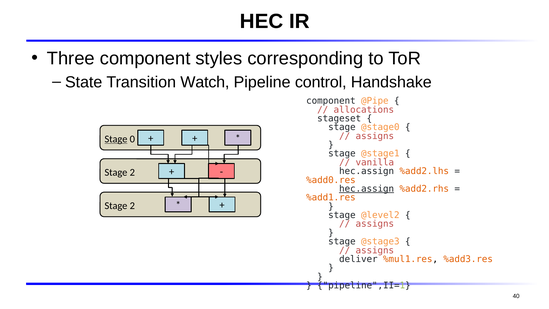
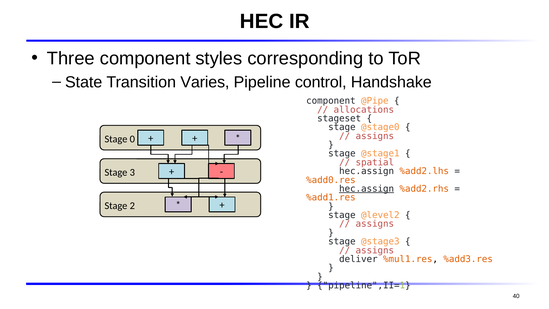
Watch: Watch -> Varies (205, 82)
Stage underline: present -> none (116, 139)
vanilla: vanilla -> spatial (375, 162)
2: 2 -> 3 (132, 172)
